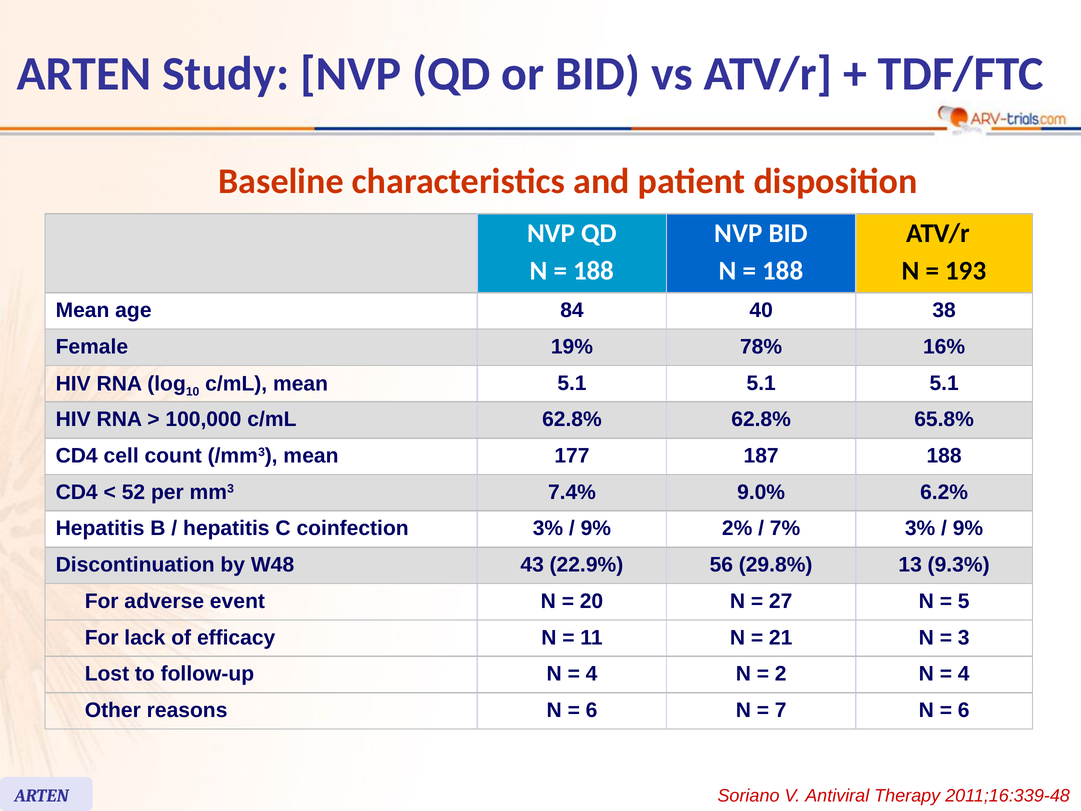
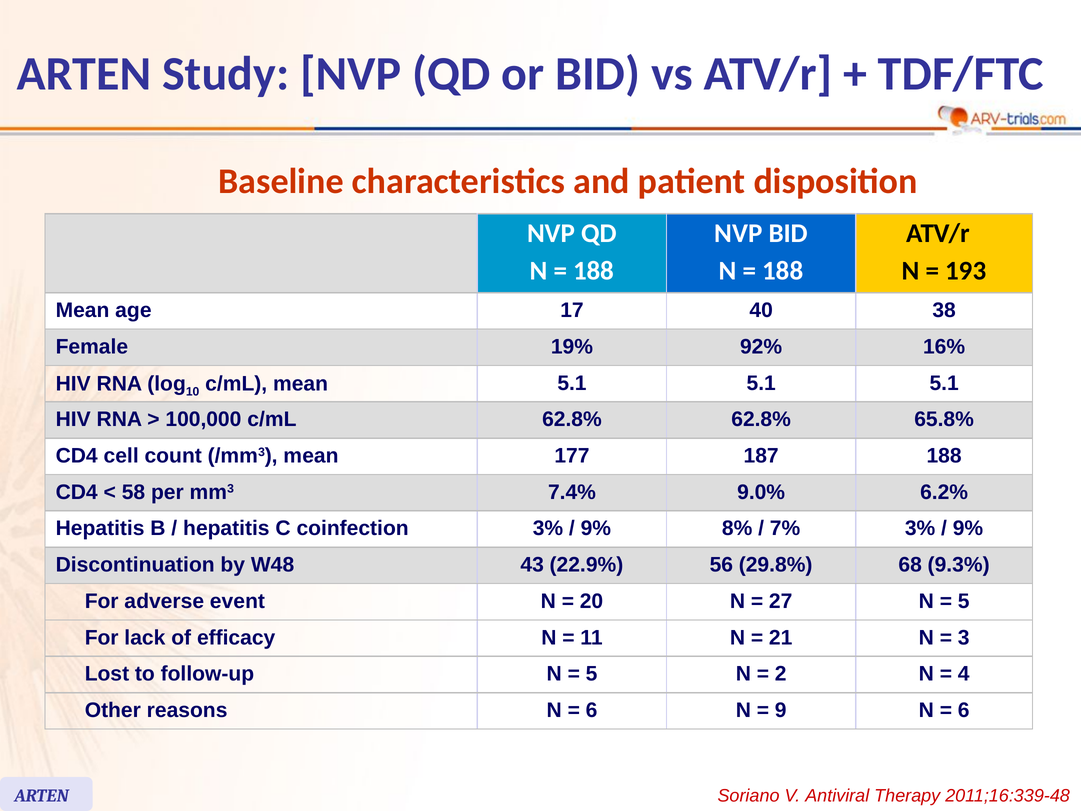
84: 84 -> 17 (572, 310)
78%: 78% -> 92% (761, 347)
52: 52 -> 58 (133, 492)
2%: 2% -> 8% (737, 528)
13: 13 -> 68 (910, 565)
4: 4 -> 5 (592, 674)
7: 7 -> 9 (781, 710)
